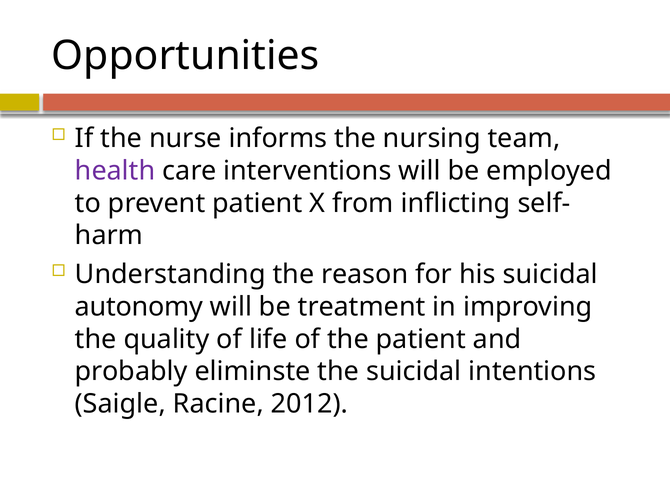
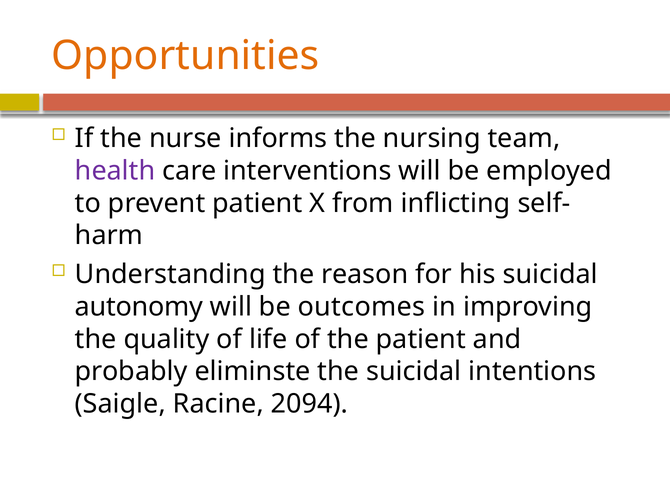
Opportunities colour: black -> orange (185, 56)
treatment: treatment -> outcomes (362, 307)
2012: 2012 -> 2094 (309, 404)
